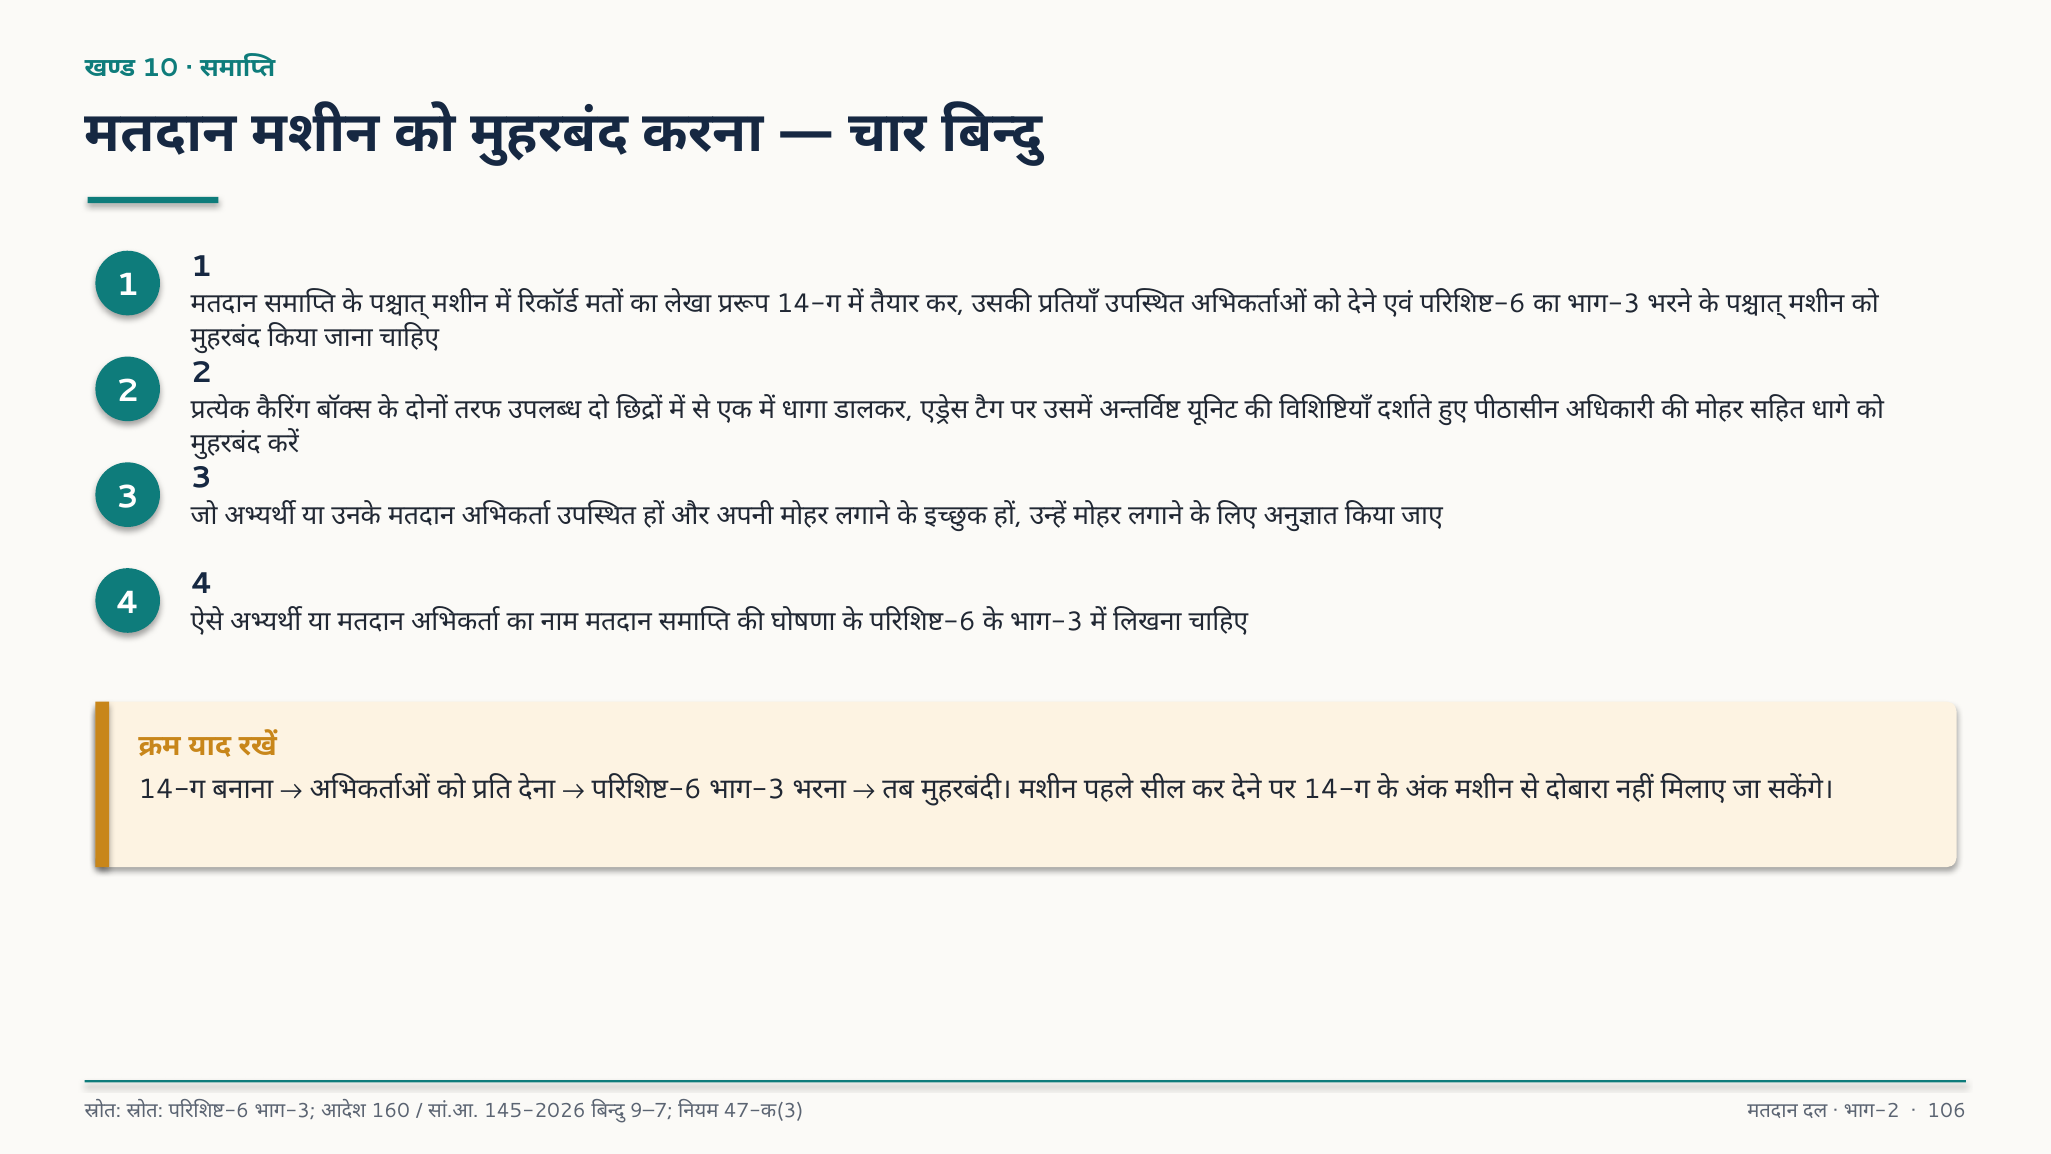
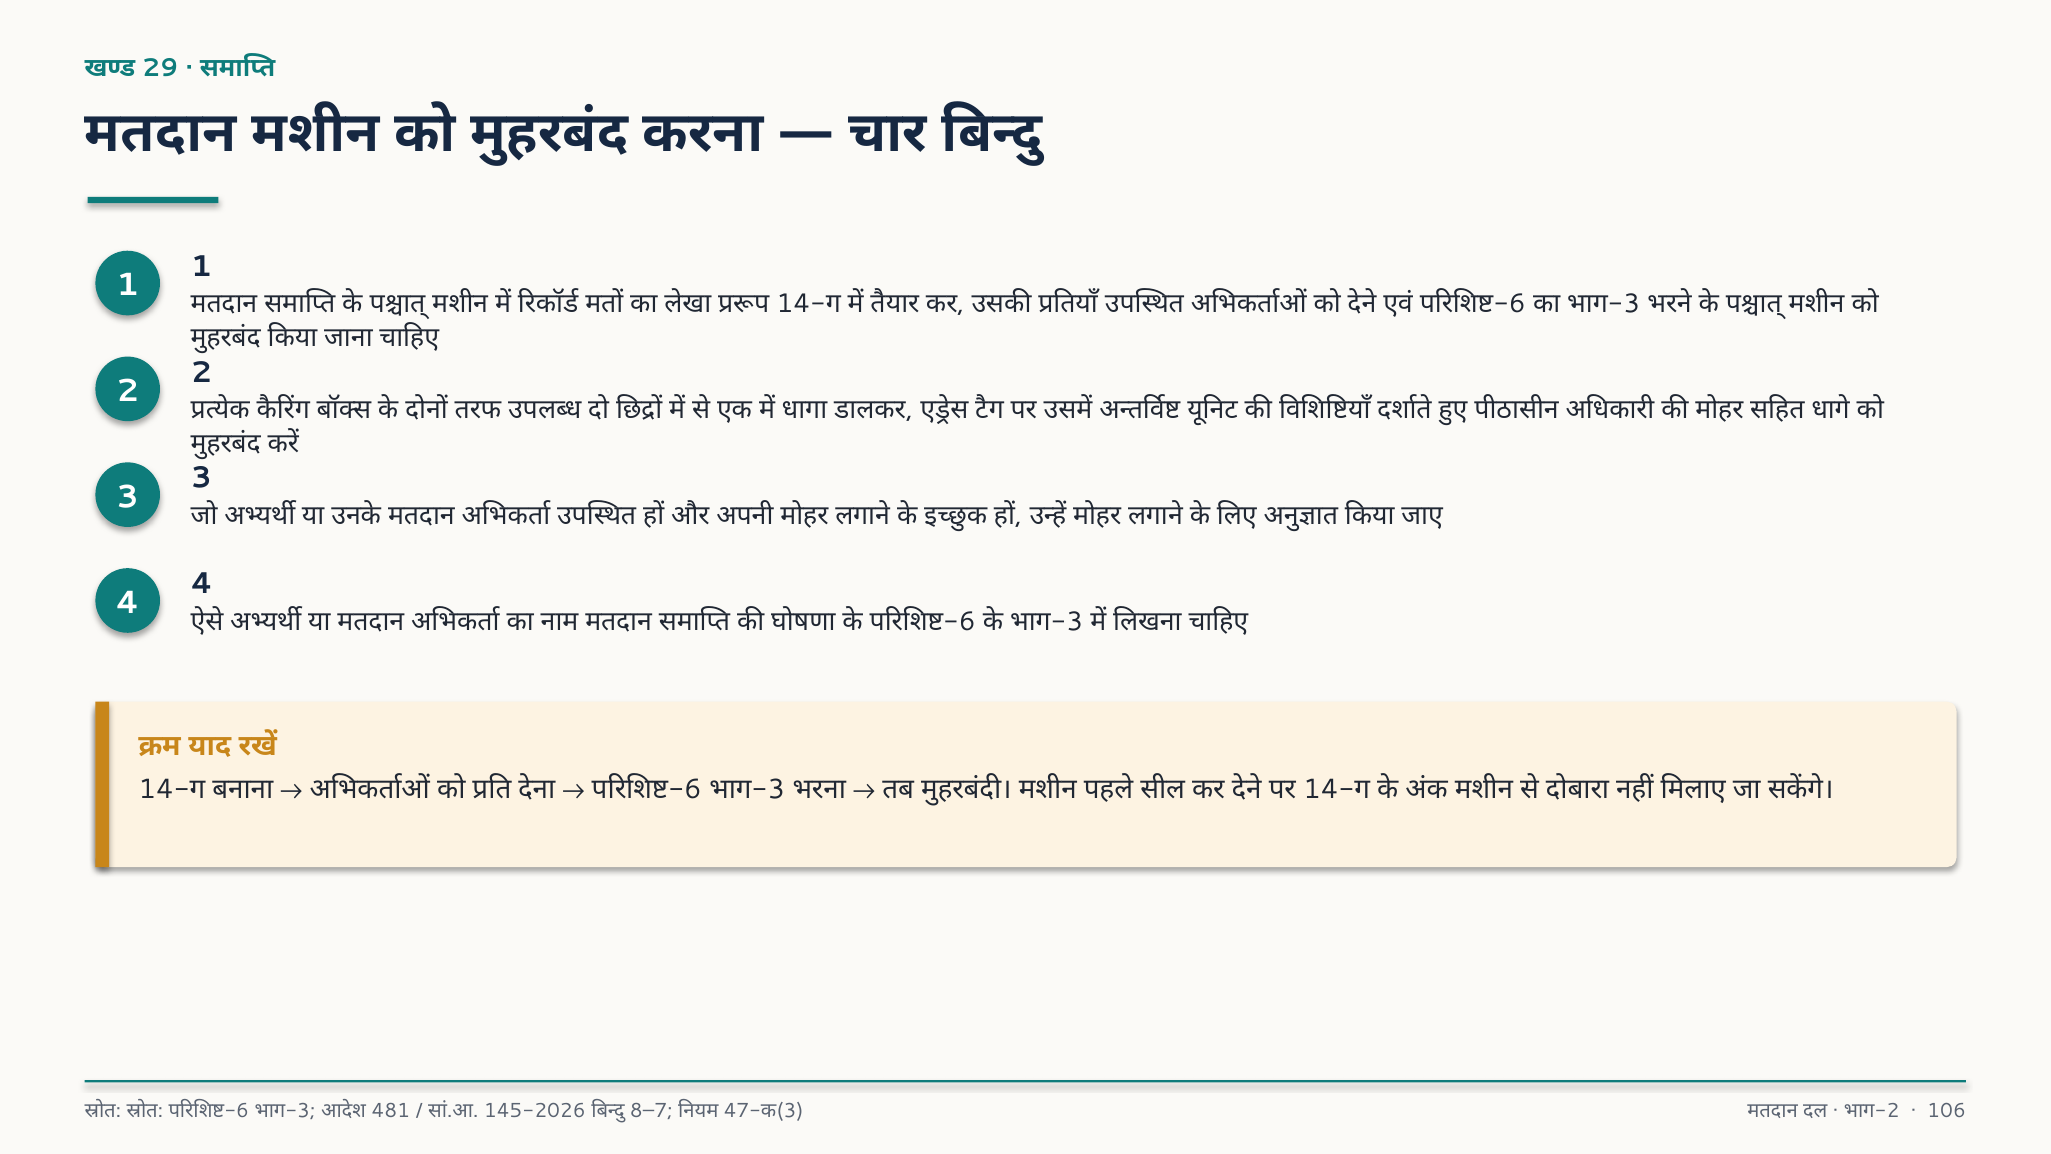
10: 10 -> 29 (160, 68)
160: 160 -> 481 (391, 1110)
9–7: 9–7 -> 8–7 (651, 1110)
